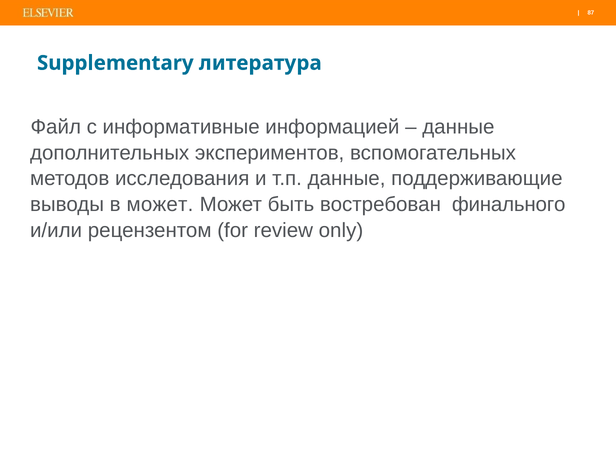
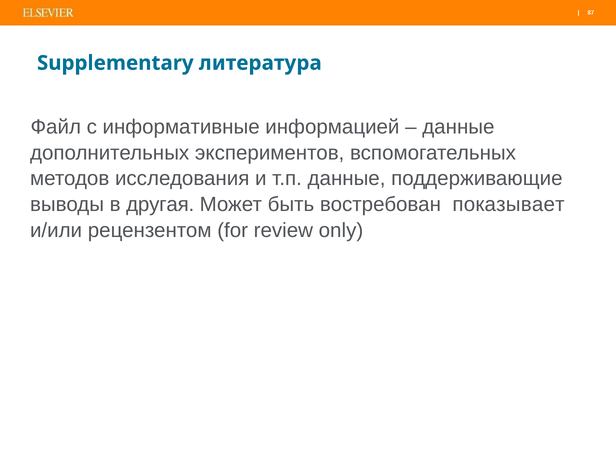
в может: может -> другая (160, 204)
финального: финального -> показывает (509, 204)
